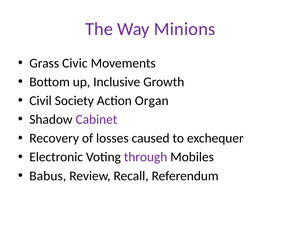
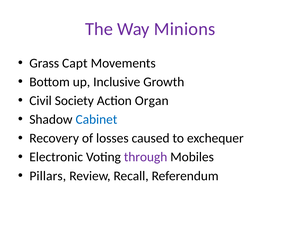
Civic: Civic -> Capt (75, 63)
Cabinet colour: purple -> blue (96, 119)
Babus: Babus -> Pillars (48, 176)
